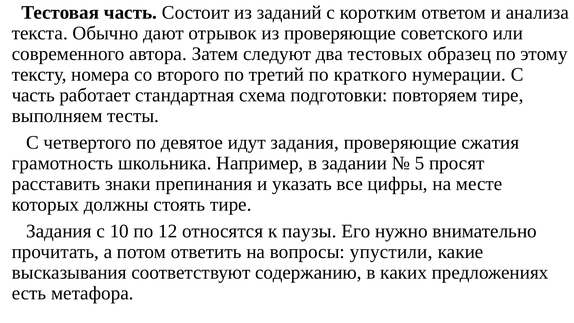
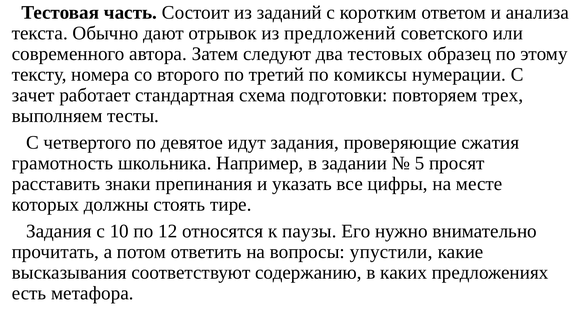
из проверяющие: проверяющие -> предложений (340, 33)
краткого: краткого -> комиксы (370, 74)
часть: часть -> зачет (33, 95)
повторяем тире: тире -> трех (503, 95)
